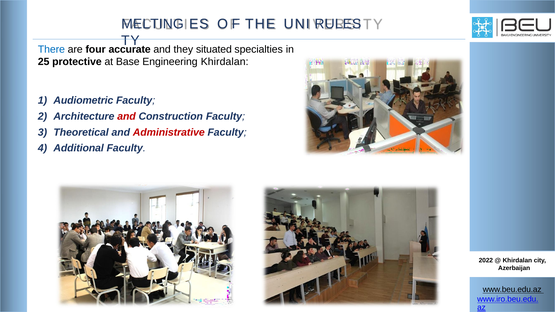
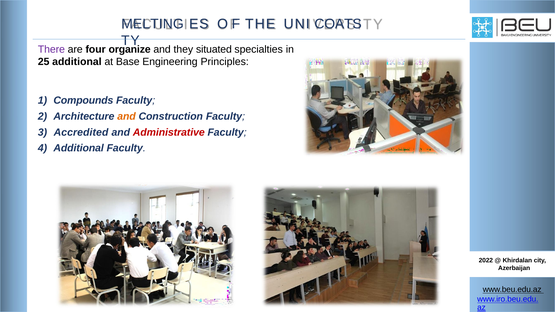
RULES: RULES -> COATS (338, 24)
There colour: blue -> purple (51, 49)
accurate: accurate -> organize (130, 49)
25 protective: protective -> additional (77, 62)
Engineering Khirdalan: Khirdalan -> Principles (225, 62)
Audiometric: Audiometric -> Compounds (83, 100)
and colour: red -> orange (127, 116)
Theoretical: Theoretical -> Accredited (81, 132)
